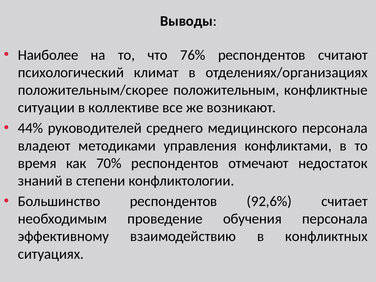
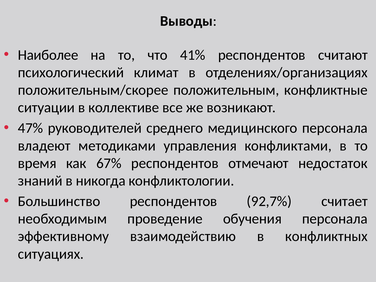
76%: 76% -> 41% (193, 55)
44%: 44% -> 47% (30, 128)
70%: 70% -> 67% (109, 163)
степени: степени -> никогда (101, 181)
92,6%: 92,6% -> 92,7% (269, 201)
